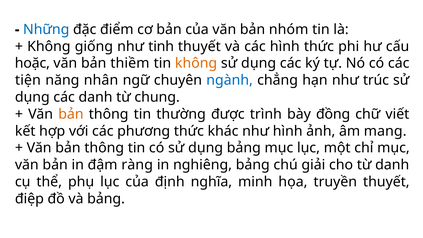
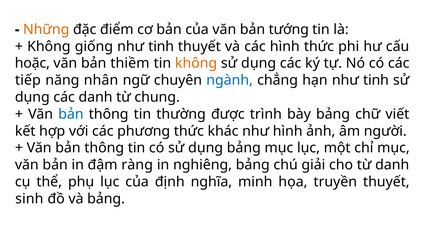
Những colour: blue -> orange (46, 29)
nhóm: nhóm -> tướng (289, 29)
tiện: tiện -> tiếp (28, 80)
hạn như trúc: trúc -> tinh (376, 80)
bản colour: orange -> blue (71, 114)
bày đồng: đồng -> bảng (333, 114)
mang: mang -> người (385, 131)
điệp: điệp -> sinh (29, 199)
